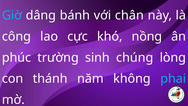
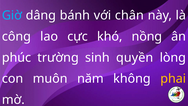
chúng: chúng -> quyền (135, 57)
thánh: thánh -> muôn (50, 78)
phai colour: light blue -> yellow (173, 78)
